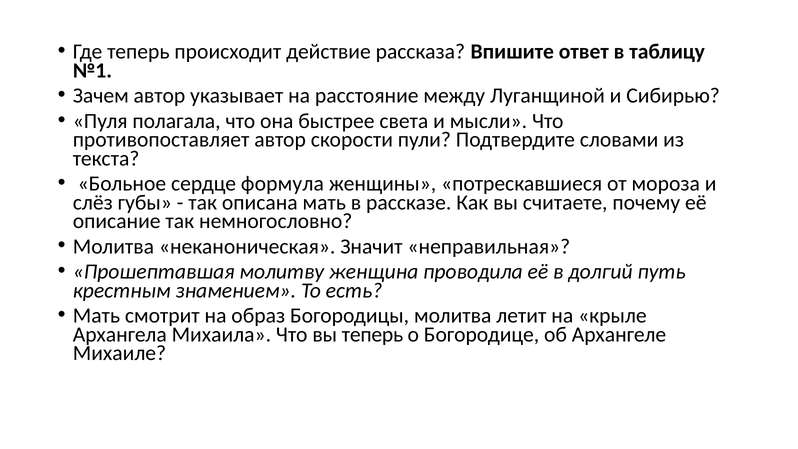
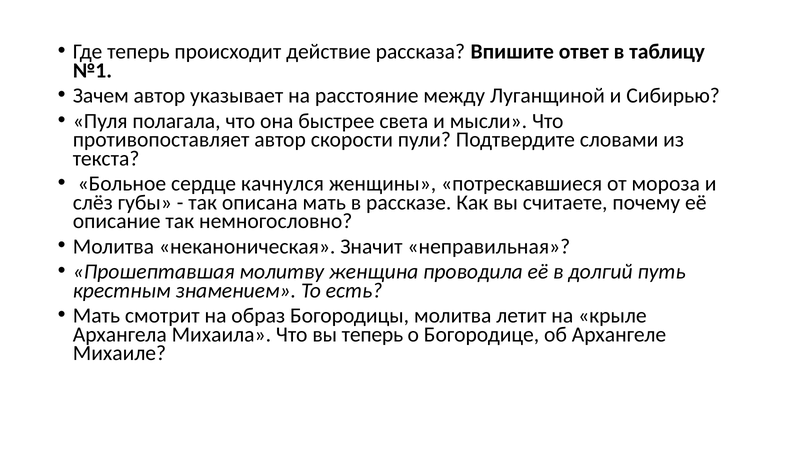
формула: формула -> качнулся (282, 184)
